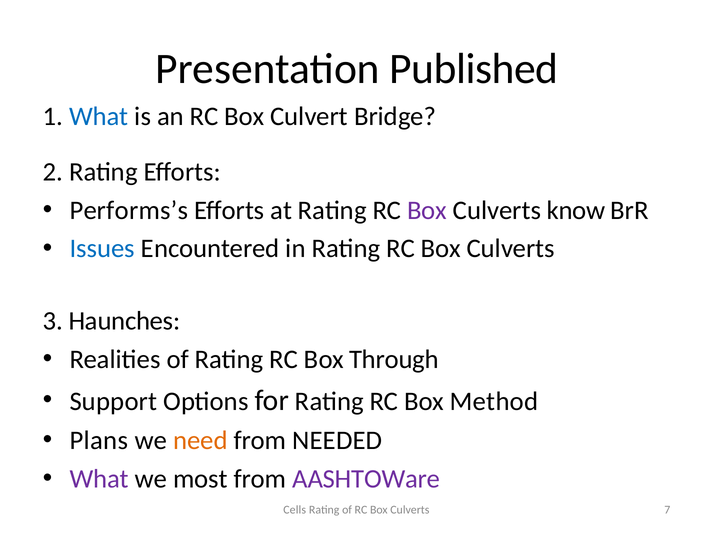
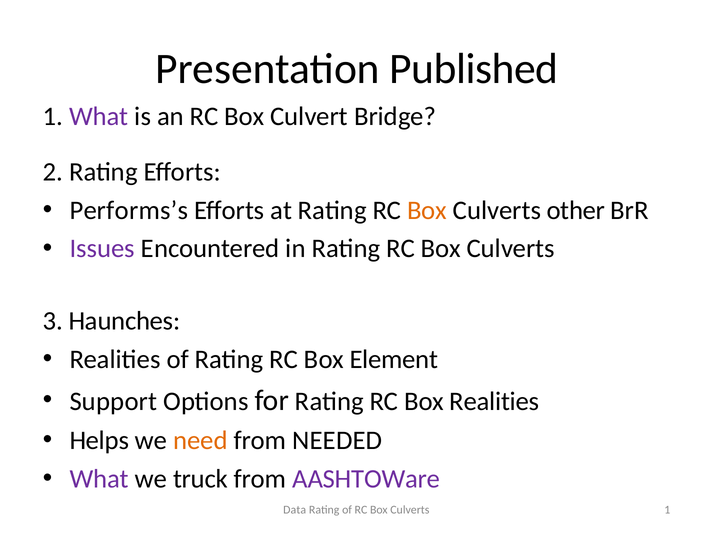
What colour: blue -> purple (99, 117)
Box colour: purple -> orange (427, 211)
know: know -> other (576, 211)
Issues colour: blue -> purple (102, 249)
Through: Through -> Element (394, 360)
Box Method: Method -> Realities (494, 402)
Plans: Plans -> Helps (99, 441)
most: most -> truck (201, 479)
Cells: Cells -> Data (295, 511)
Culverts 7: 7 -> 1 (667, 511)
